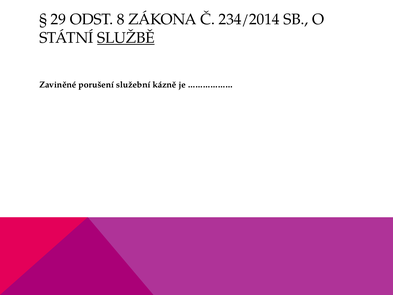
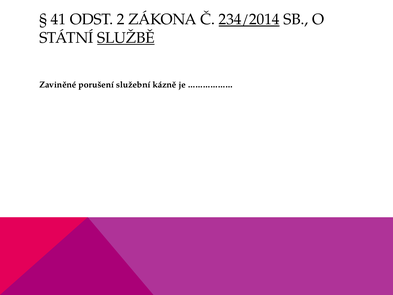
29: 29 -> 41 (58, 19)
8: 8 -> 2 (121, 19)
234/2014 underline: none -> present (249, 19)
